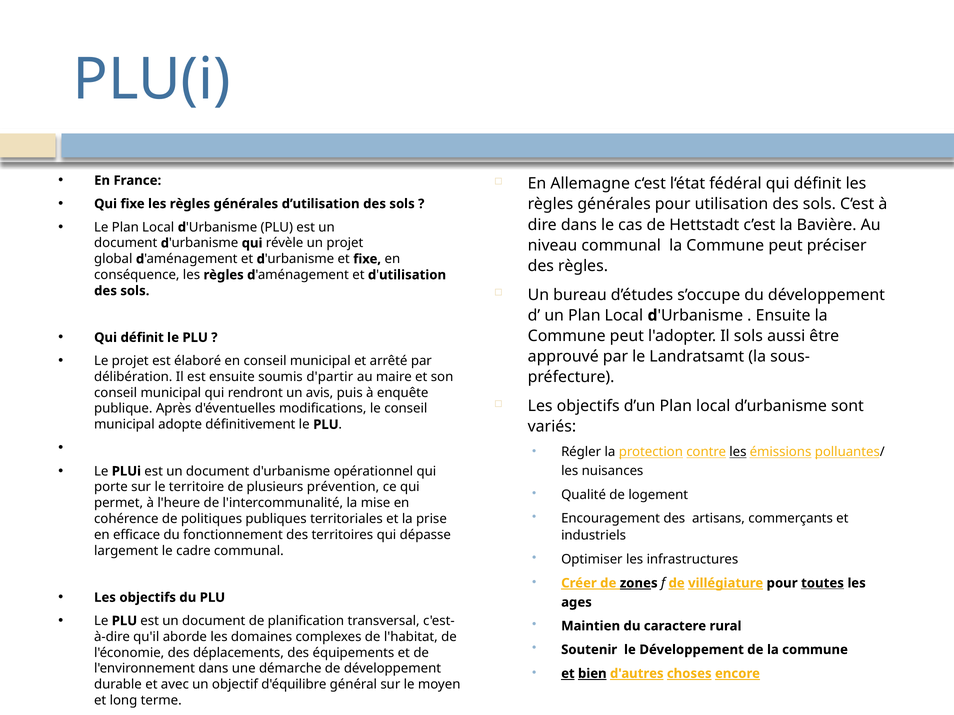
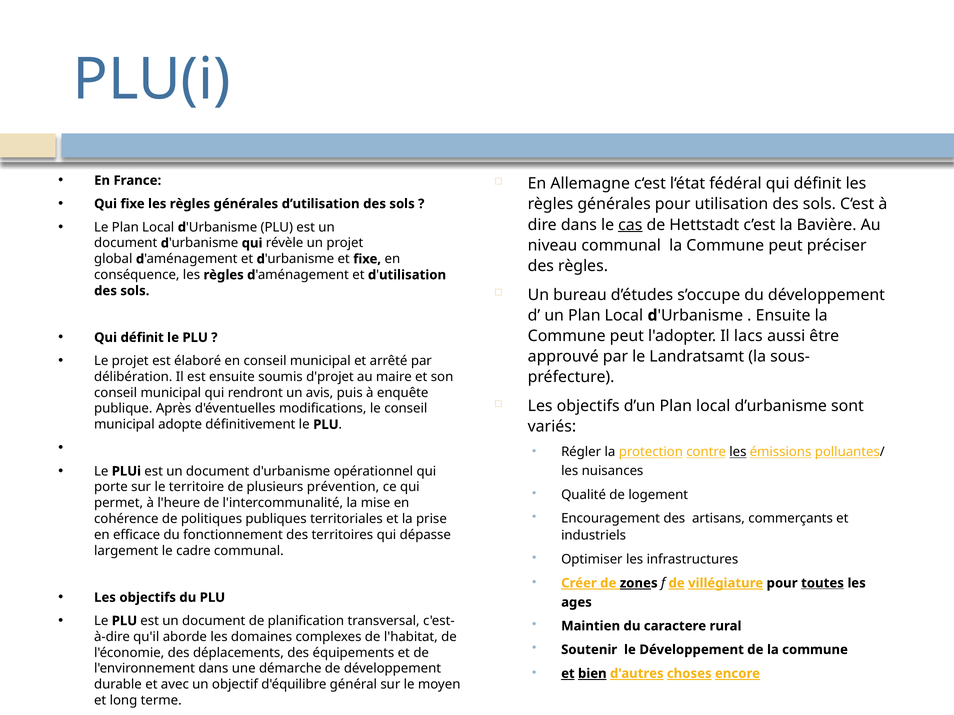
cas underline: none -> present (630, 225)
Il sols: sols -> lacs (748, 336)
d'partir: d'partir -> d'projet (330, 377)
